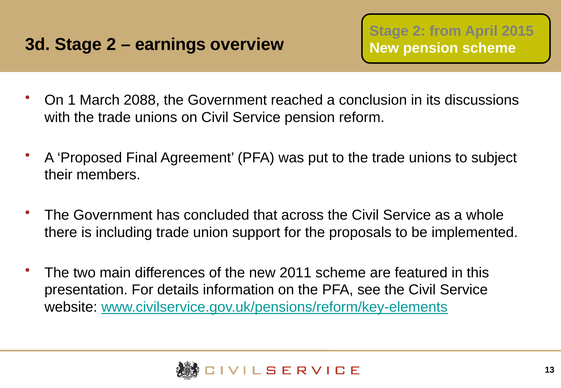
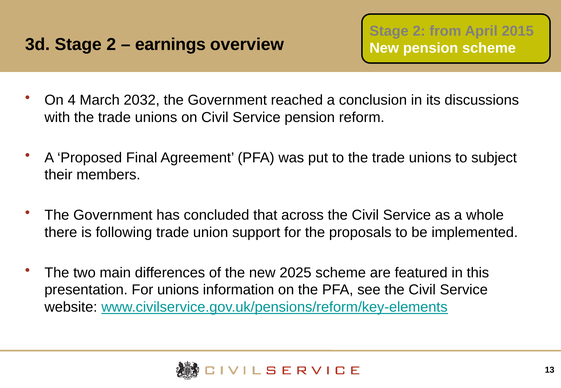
1: 1 -> 4 (72, 100)
2088: 2088 -> 2032 (142, 100)
including: including -> following (124, 233)
2011: 2011 -> 2025 (296, 273)
For details: details -> unions (178, 290)
